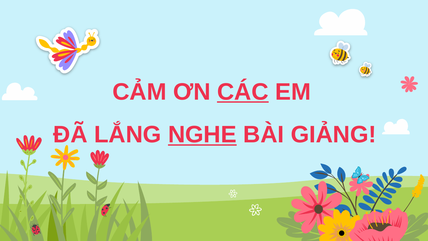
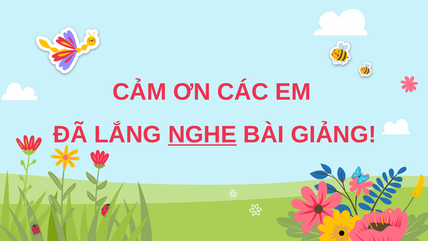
CÁC underline: present -> none (243, 92)
